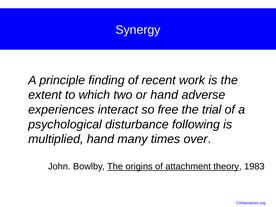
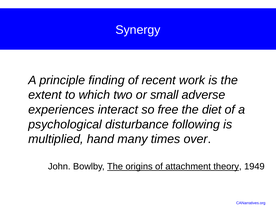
or hand: hand -> small (164, 95)
trial: trial -> diet (212, 110)
1983: 1983 -> 1949 (254, 166)
